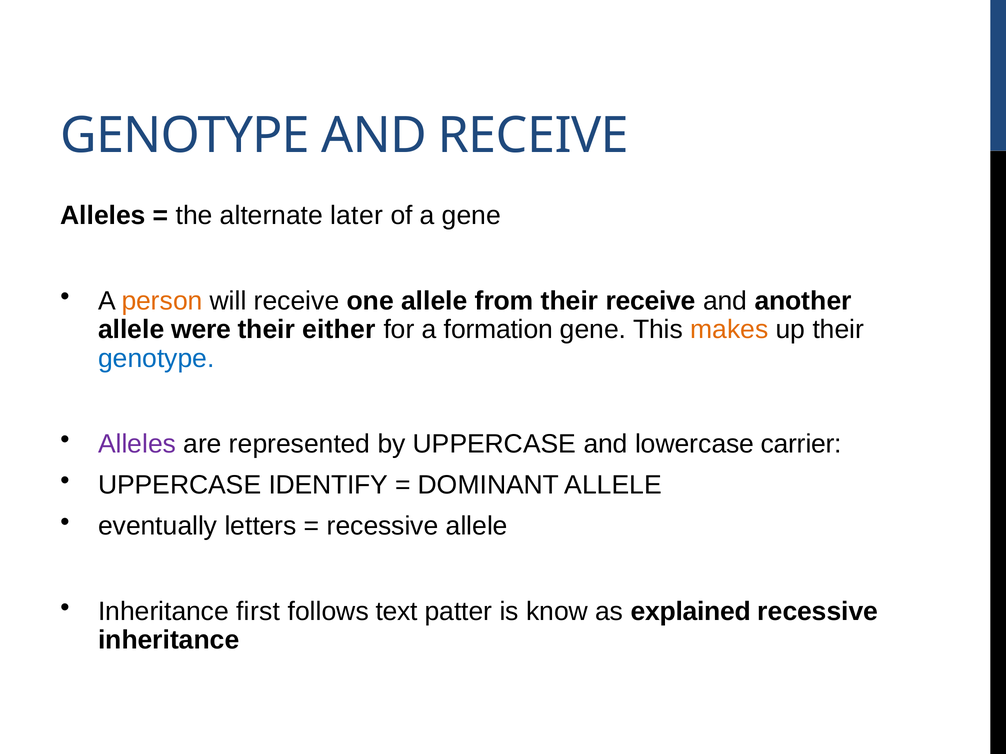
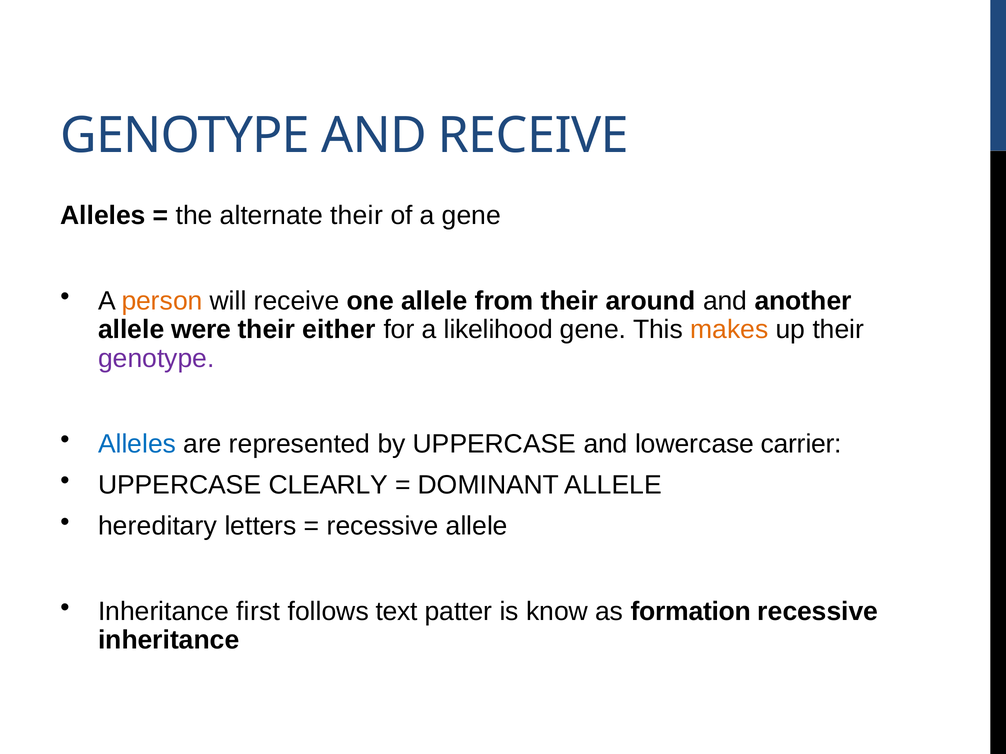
alternate later: later -> their (357, 216)
their receive: receive -> around (650, 301)
formation: formation -> likelihood (498, 330)
genotype colour: blue -> purple (156, 359)
Alleles colour: purple -> blue (137, 444)
IDENTIFY: IDENTIFY -> CLEARLY (328, 485)
eventually: eventually -> hereditary (158, 526)
explained: explained -> formation (691, 612)
